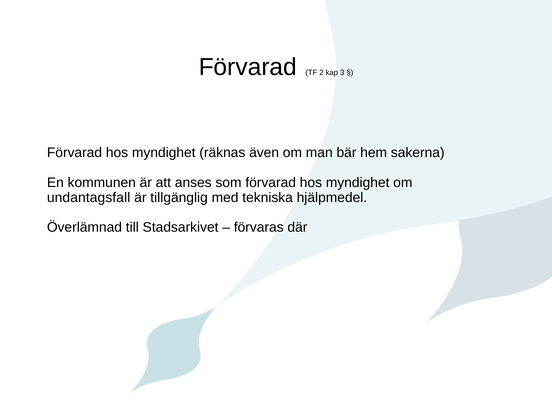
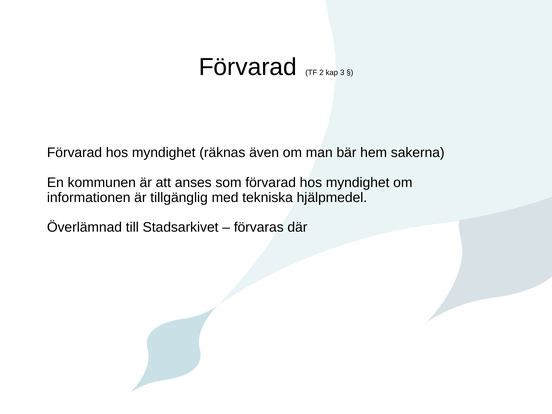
undantagsfall: undantagsfall -> informationen (89, 197)
